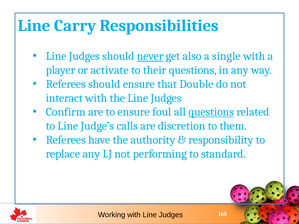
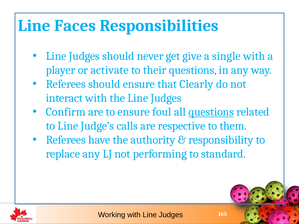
Carry: Carry -> Faces (75, 26)
never underline: present -> none (150, 56)
also: also -> give (192, 56)
Double: Double -> Clearly (196, 84)
discretion: discretion -> respective (182, 126)
